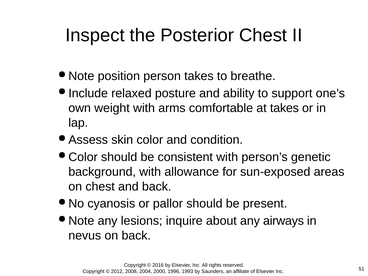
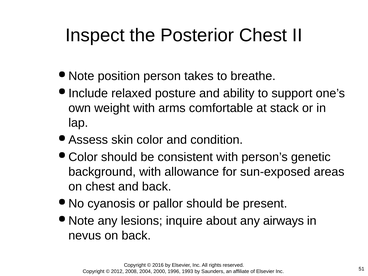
at takes: takes -> stack (284, 108)
